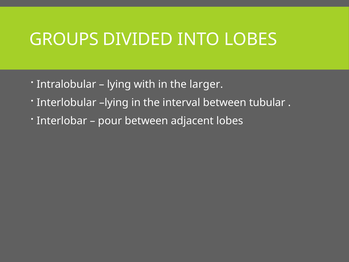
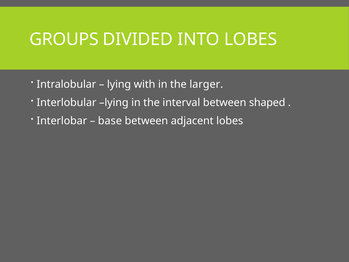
tubular: tubular -> shaped (267, 103)
pour: pour -> base (110, 121)
